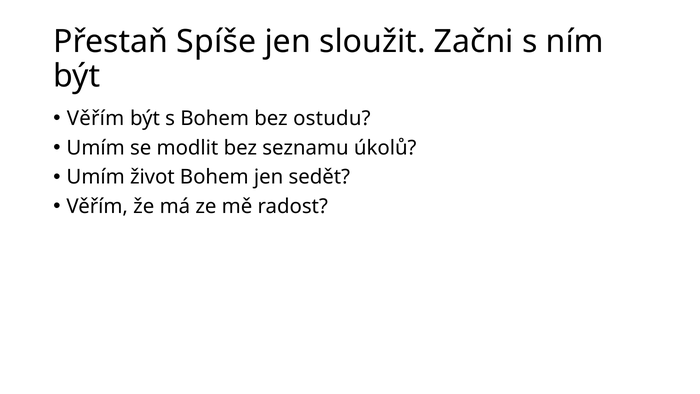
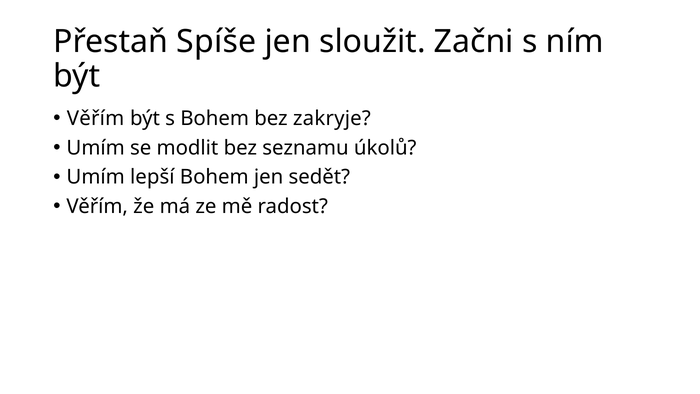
ostudu: ostudu -> zakryje (332, 118)
život: život -> lepší (152, 177)
